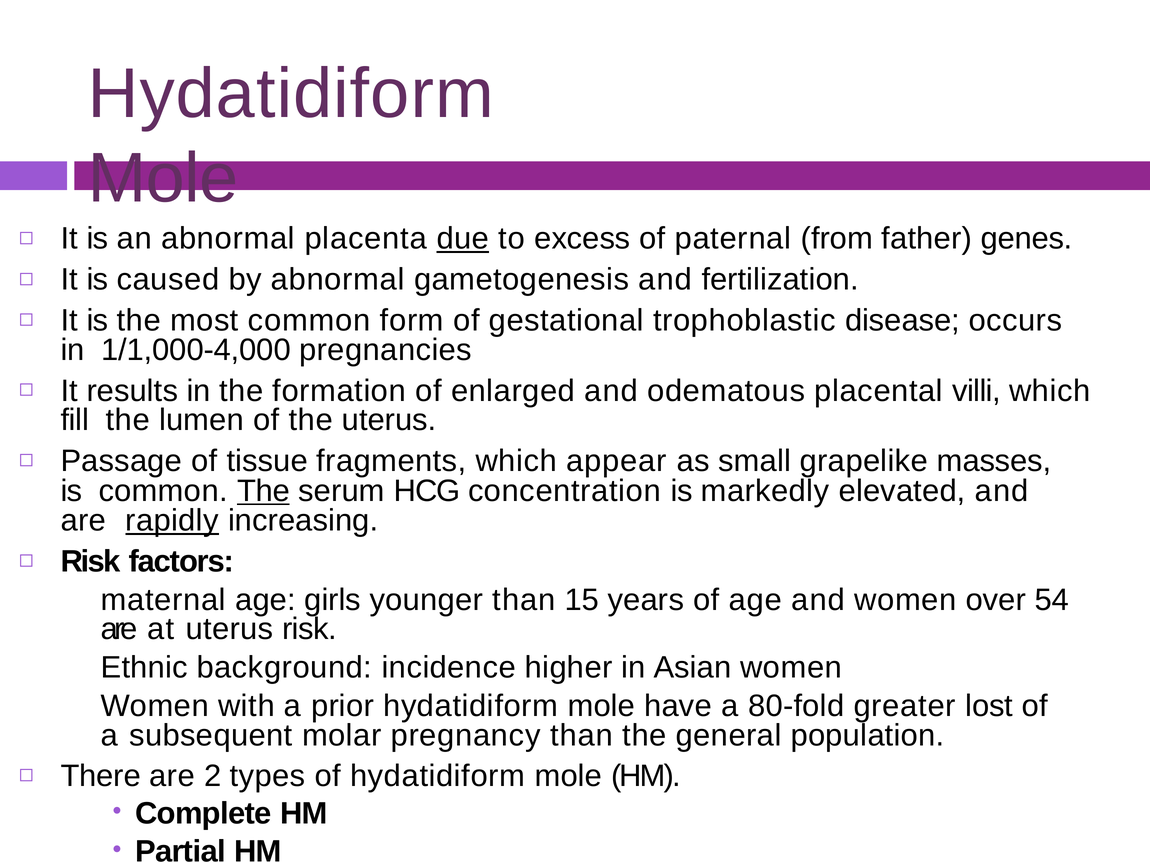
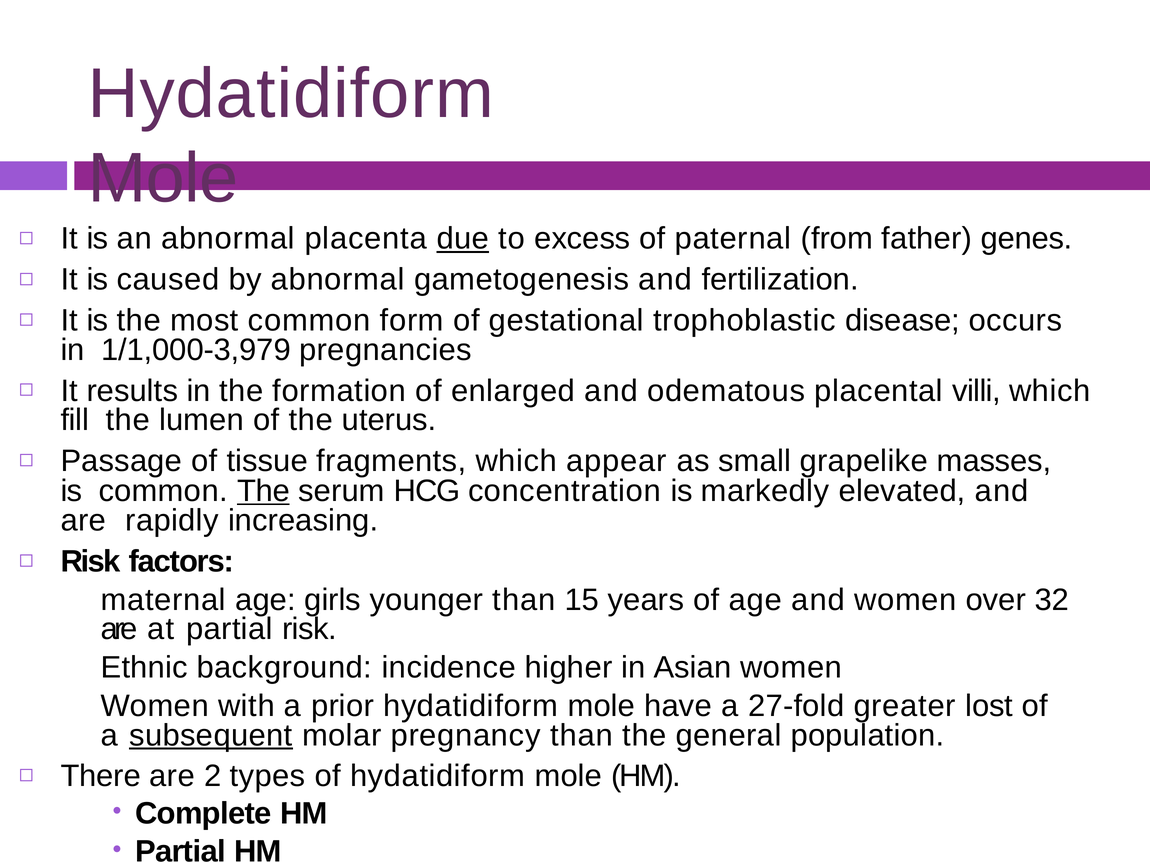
1/1,000-4,000: 1/1,000-4,000 -> 1/1,000-3,979 (196, 350)
rapidly underline: present -> none (172, 521)
54: 54 -> 32 (1052, 600)
at uterus: uterus -> partial (229, 629)
80-fold: 80-fold -> 27-fold (796, 706)
subsequent underline: none -> present (211, 736)
